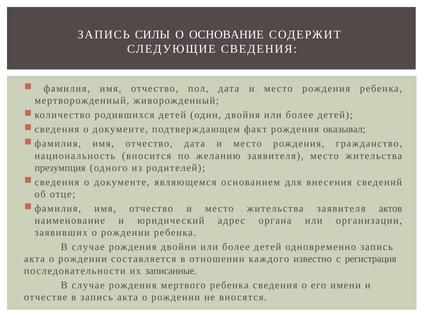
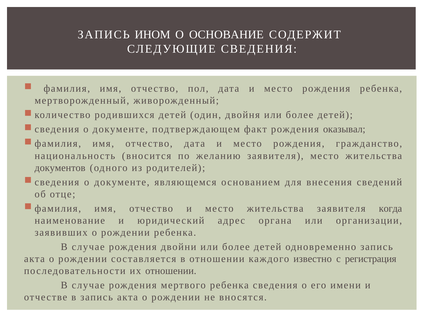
СИЛЫ: СИЛЫ -> ИНОМ (153, 35)
презумпция: презумпция -> документов (60, 168)
актов: актов -> когда (390, 208)
их записанные: записанные -> отношении (171, 271)
